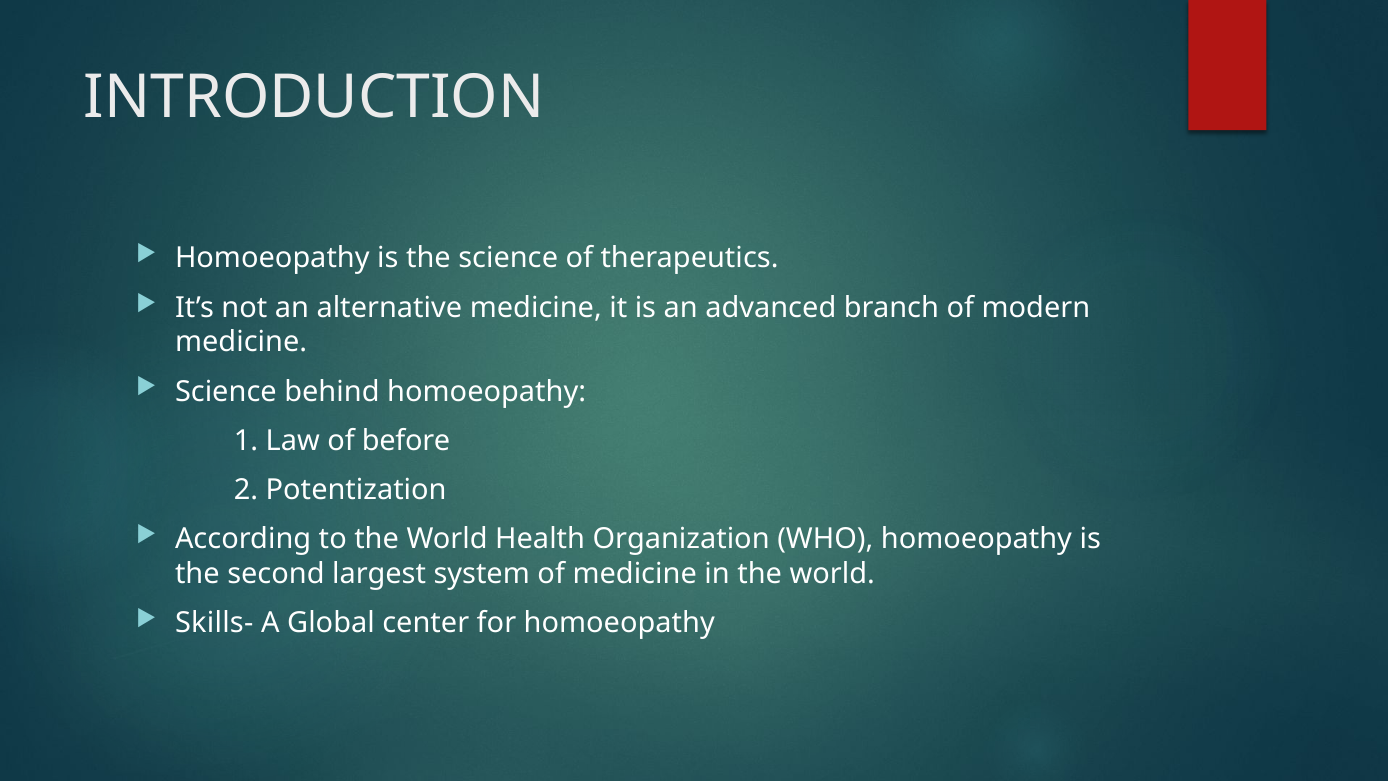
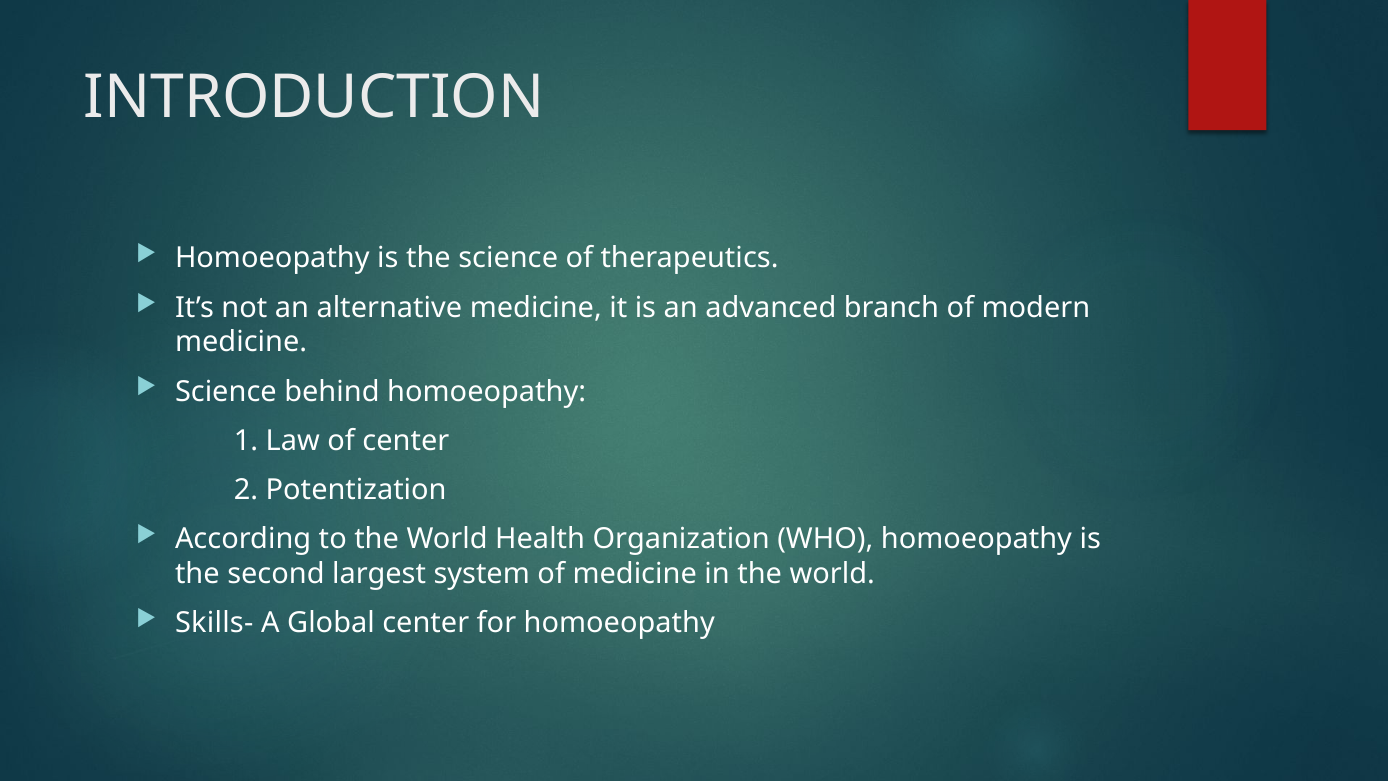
of before: before -> center (406, 441)
